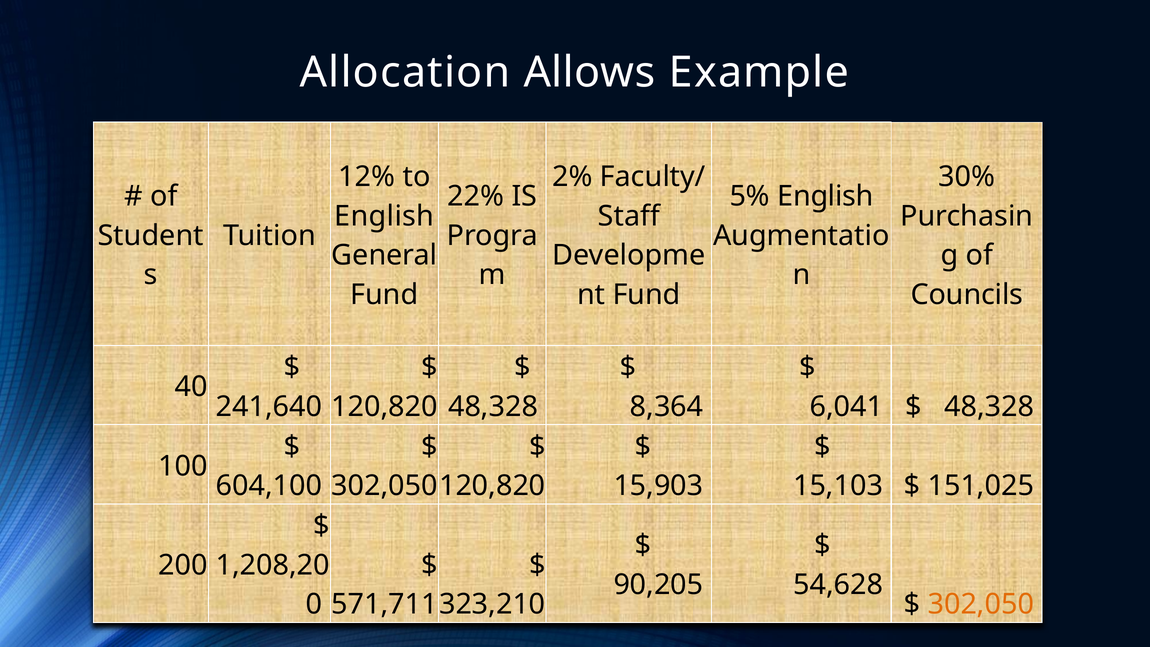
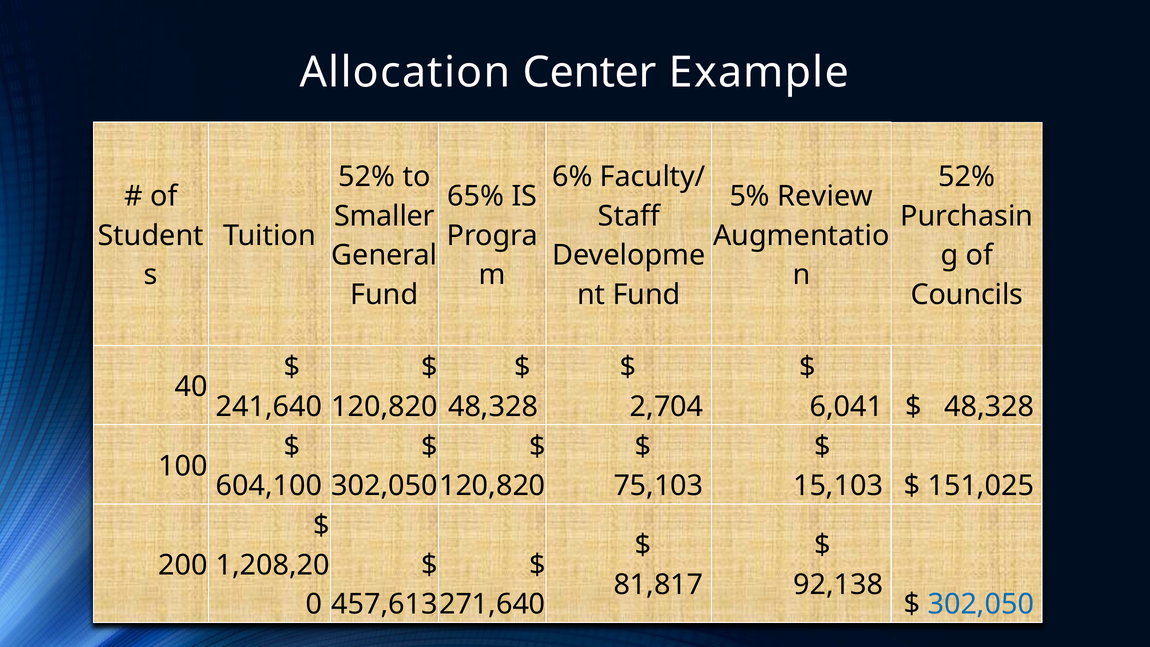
Allows: Allows -> Center (590, 73)
12%: 12% -> 52% (367, 177)
2%: 2% -> 6% (572, 177)
30%: 30% -> 52% (967, 177)
22%: 22% -> 65% (476, 196)
5% English: English -> Review (825, 196)
English: English -> Smaller (385, 216)
8,364: 8,364 -> 2,704 (667, 407)
15,903: 15,903 -> 75,103 (658, 486)
90,205: 90,205 -> 81,817 (658, 585)
54,628: 54,628 -> 92,138 (838, 585)
571,711: 571,711 -> 457,613 (384, 604)
323,210: 323,210 -> 271,640 (492, 604)
302,050 colour: orange -> blue (981, 604)
